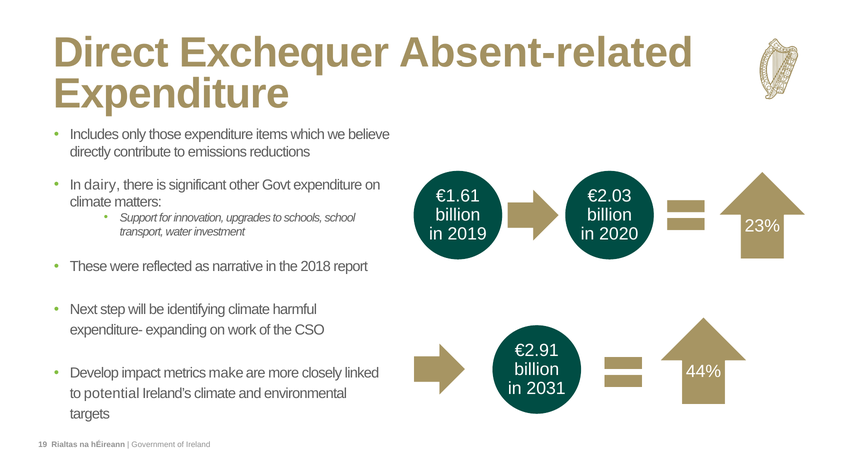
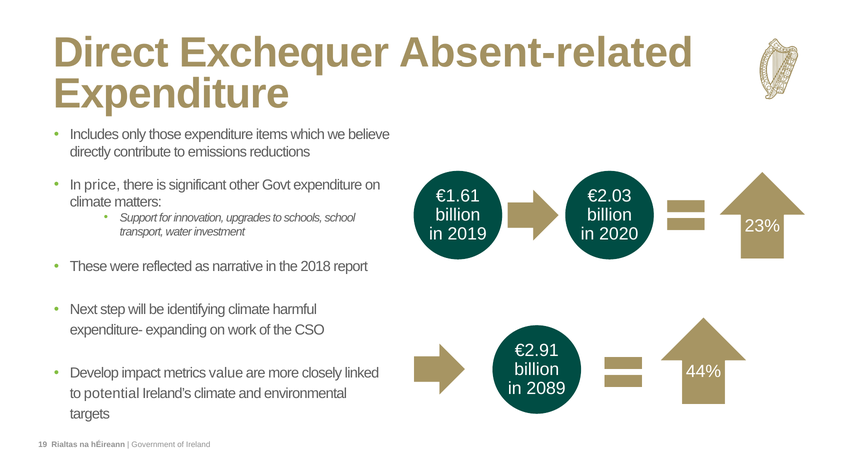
dairy: dairy -> price (102, 185)
make: make -> value (226, 373)
2031: 2031 -> 2089 (546, 388)
